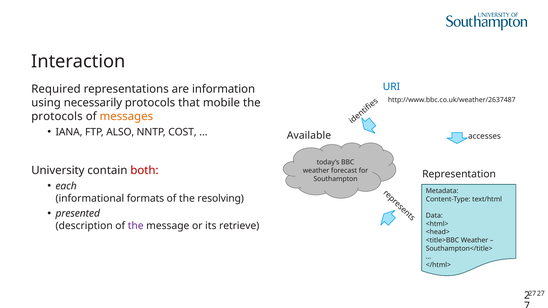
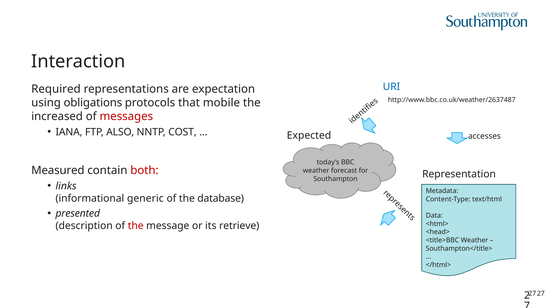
information: information -> expectation (224, 89)
necessarily: necessarily -> obligations (93, 103)
protocols: protocols -> increased (57, 116)
messages colour: orange -> red (126, 116)
Available: Available -> Expected (309, 136)
University: University -> Measured (58, 170)
each: each -> links (66, 186)
formats: formats -> generic (145, 199)
resolving: resolving -> database (221, 199)
the colour: purple -> red (136, 226)
